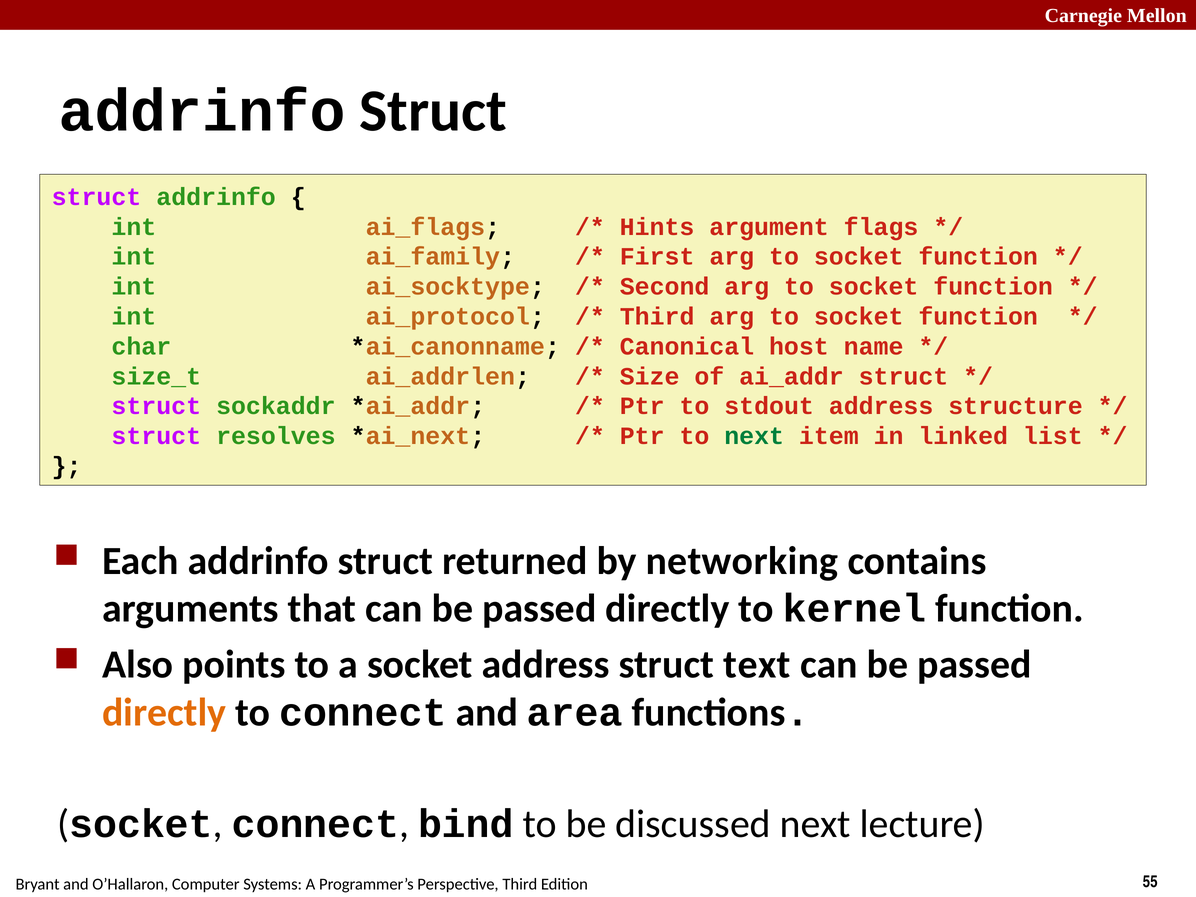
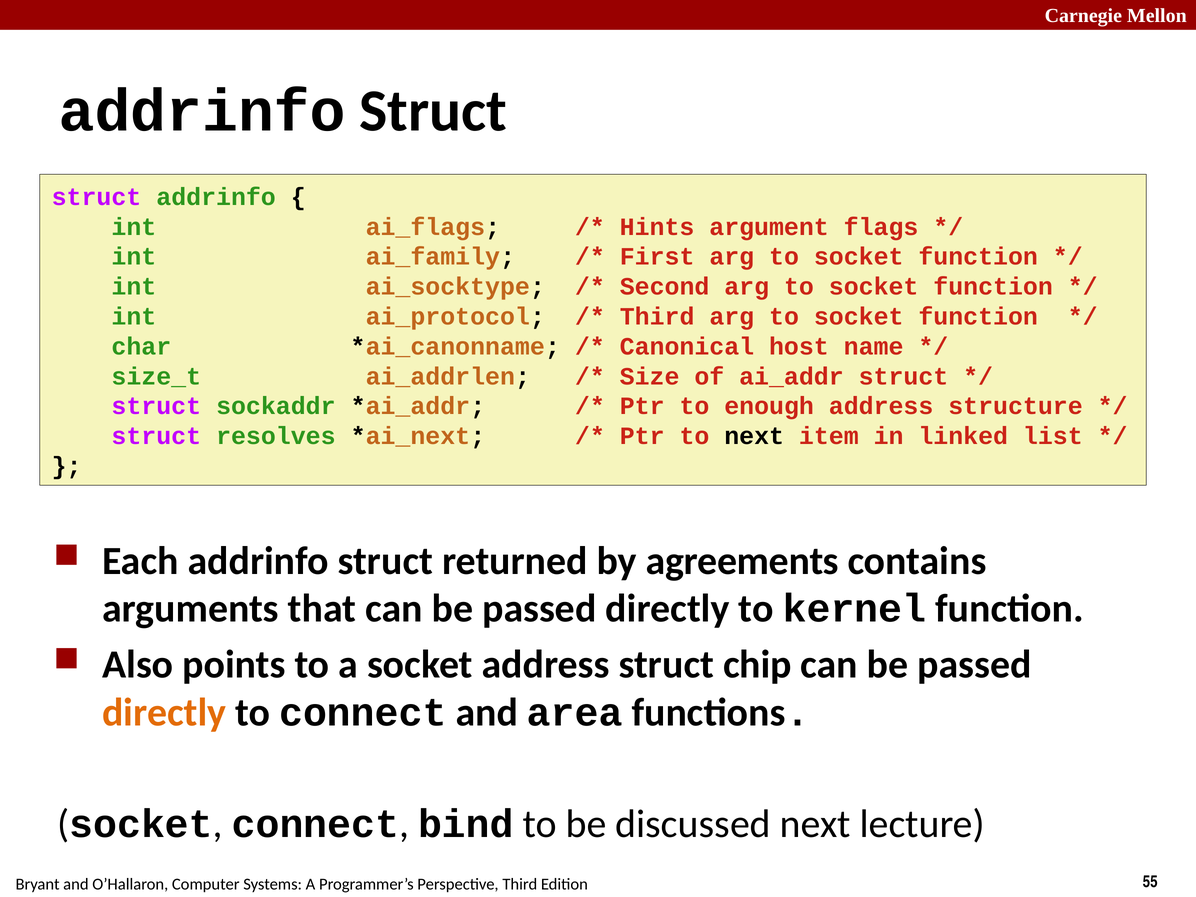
stdout: stdout -> enough (769, 406)
next colour: green -> black (754, 436)
networking: networking -> agreements (742, 561)
text: text -> chip (757, 665)
